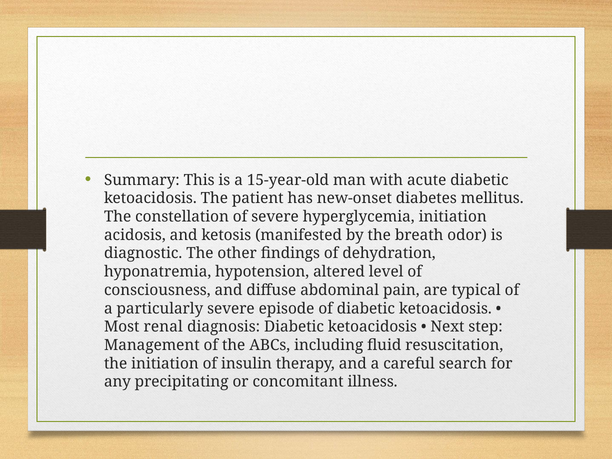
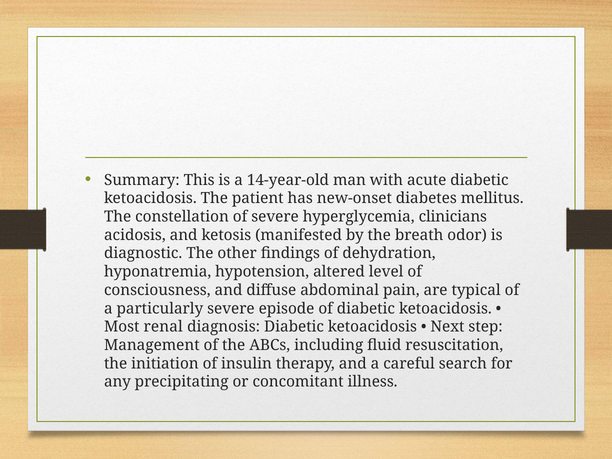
15-year-old: 15-year-old -> 14-year-old (288, 180)
hyperglycemia initiation: initiation -> clinicians (453, 217)
